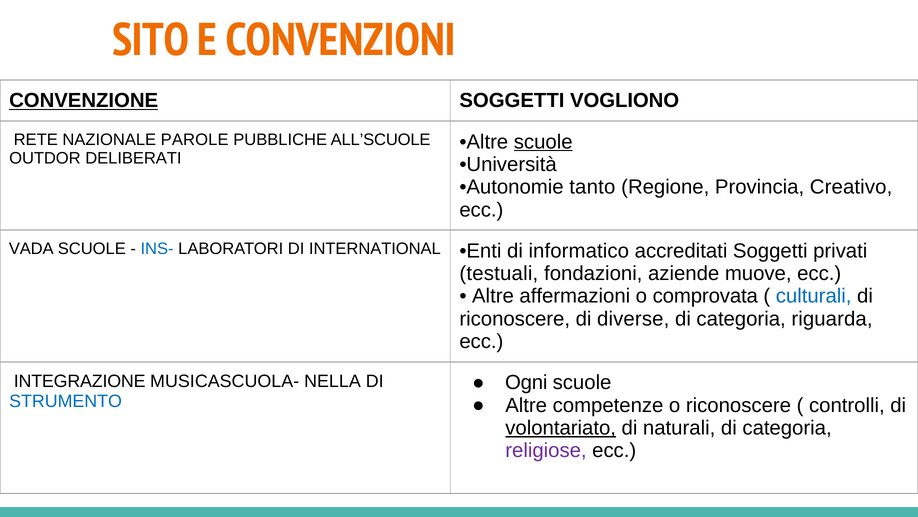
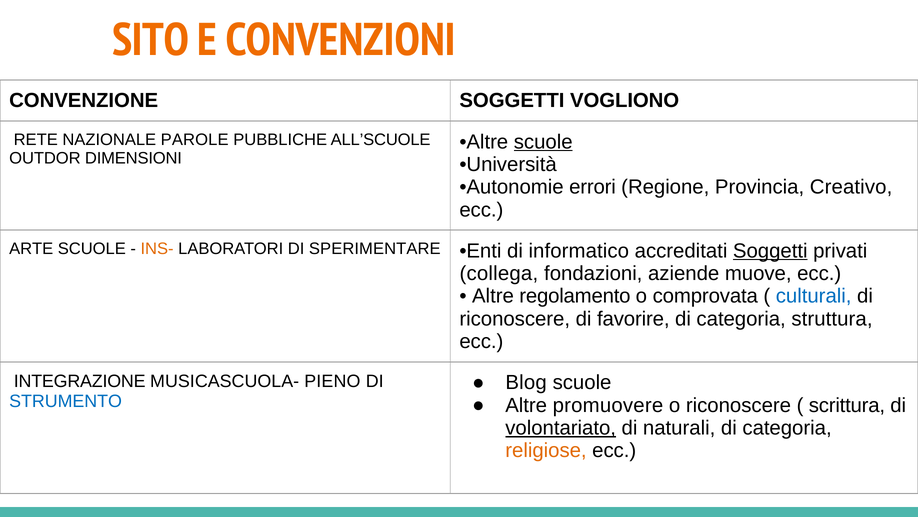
CONVENZIONE underline: present -> none (84, 101)
DELIBERATI: DELIBERATI -> DIMENSIONI (133, 158)
tanto: tanto -> errori (593, 187)
VADA: VADA -> ARTE (31, 248)
INS- colour: blue -> orange (157, 248)
INTERNATIONAL: INTERNATIONAL -> SPERIMENTARE (375, 248)
Soggetti underline: none -> present (770, 251)
testuali: testuali -> collega (499, 273)
affermazioni: affermazioni -> regolamento (575, 296)
diverse: diverse -> favorire (633, 319)
riguarda: riguarda -> struttura (832, 319)
NELLA: NELLA -> PIENO (332, 381)
Ogni: Ogni -> Blog (526, 382)
competenze: competenze -> promuovere (608, 405)
controlli: controlli -> scrittura (847, 405)
religiose colour: purple -> orange (546, 450)
